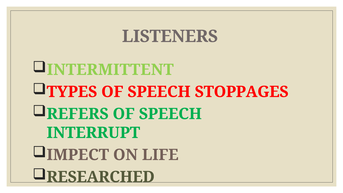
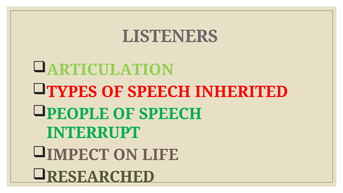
INTERMITTENT: INTERMITTENT -> ARTICULATION (110, 70)
STOPPAGES: STOPPAGES -> INHERITED (241, 92)
REFERS: REFERS -> PEOPLE (78, 114)
